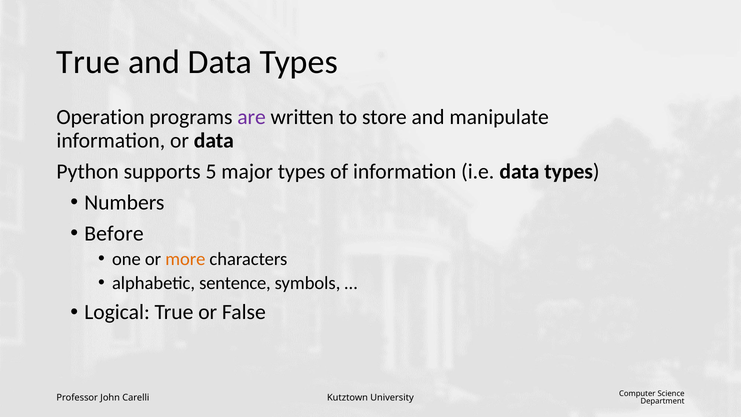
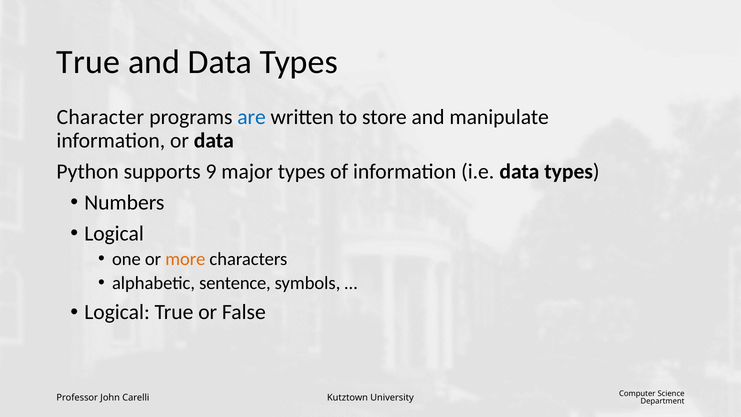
Operation: Operation -> Character (100, 117)
are colour: purple -> blue (252, 117)
5: 5 -> 9 (211, 171)
Before: Before -> Logical (114, 233)
